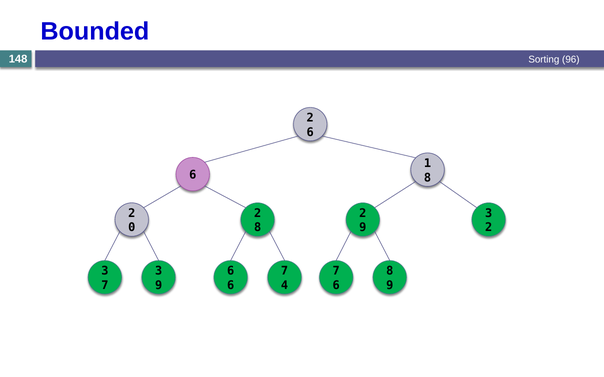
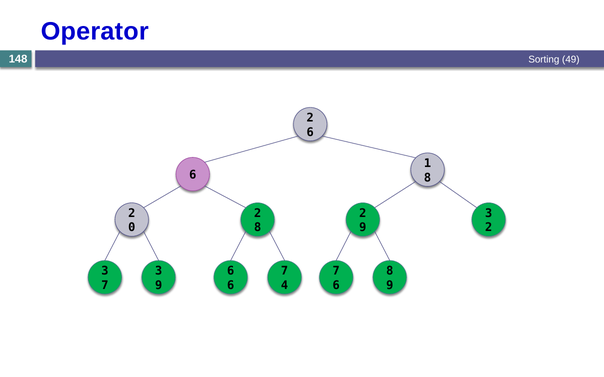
Bounded: Bounded -> Operator (95, 31)
96: 96 -> 49 (571, 59)
